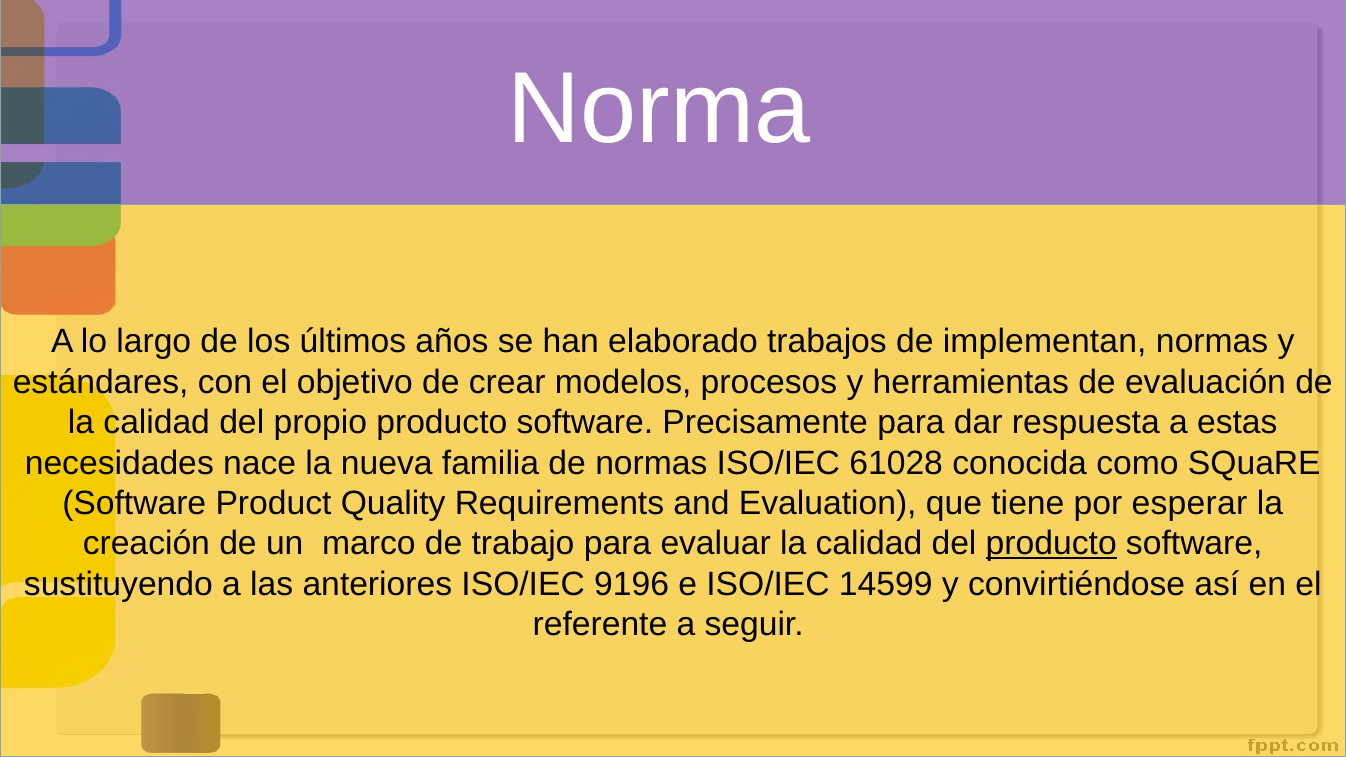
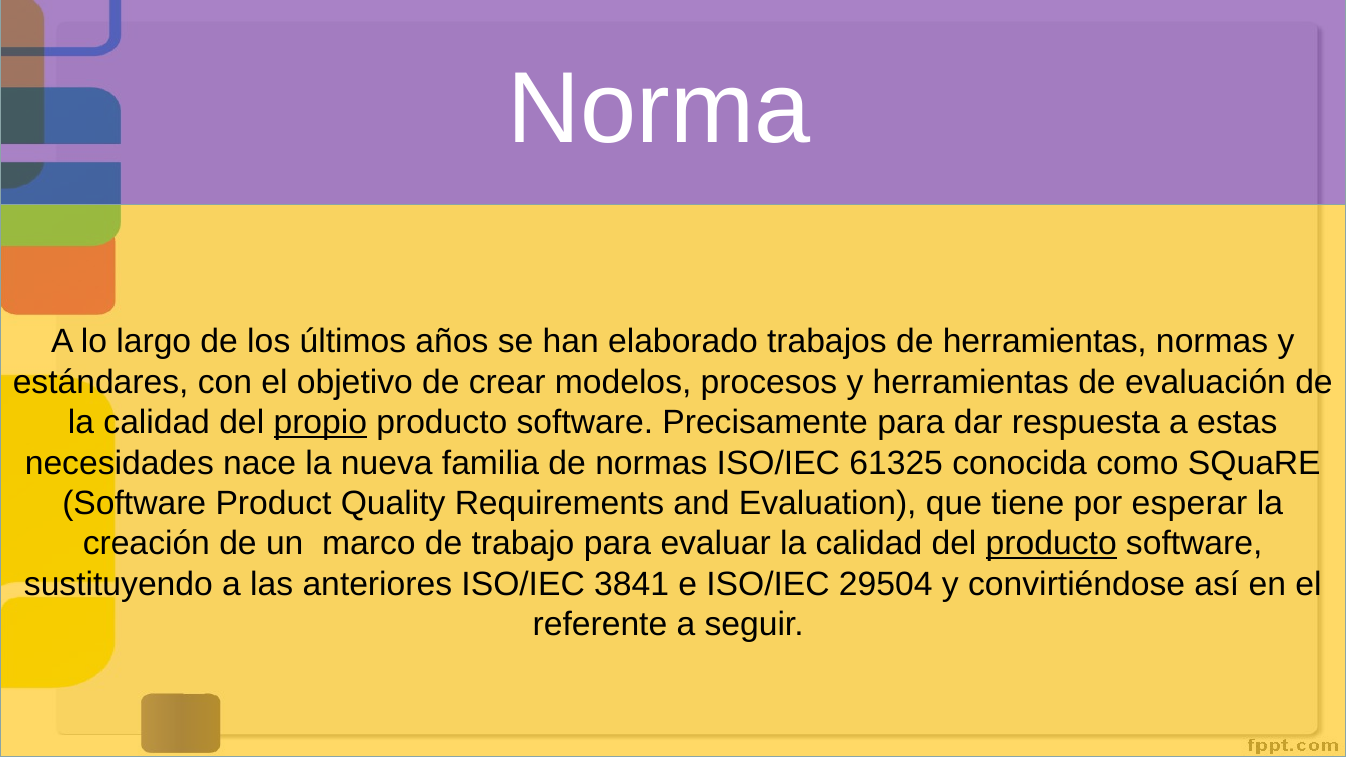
de implementan: implementan -> herramientas (1045, 342)
propio underline: none -> present (320, 423)
61028: 61028 -> 61325 (896, 463)
9196: 9196 -> 3841 (632, 584)
14599: 14599 -> 29504 (886, 584)
